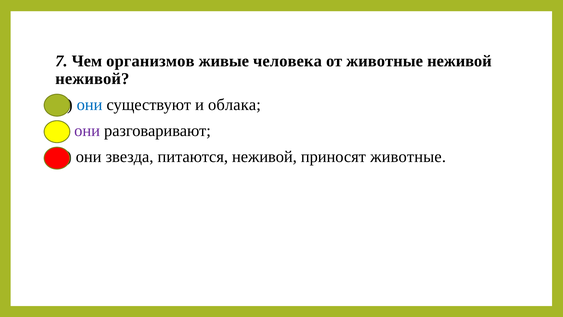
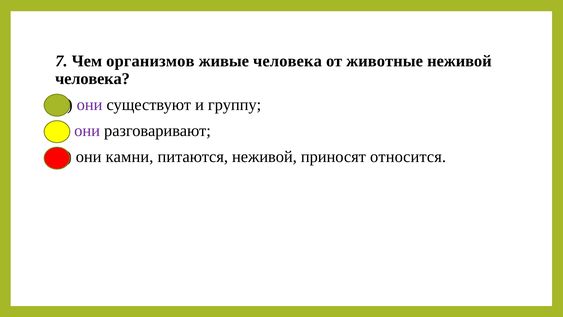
неживой: неживой -> человека (92, 79)
они colour: blue -> purple (90, 105)
облака: облака -> группу (235, 105)
звезда: звезда -> камни (130, 157)
приносят животные: животные -> относится (408, 157)
